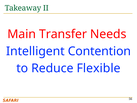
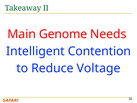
Transfer: Transfer -> Genome (63, 34)
Flexible: Flexible -> Voltage (99, 68)
